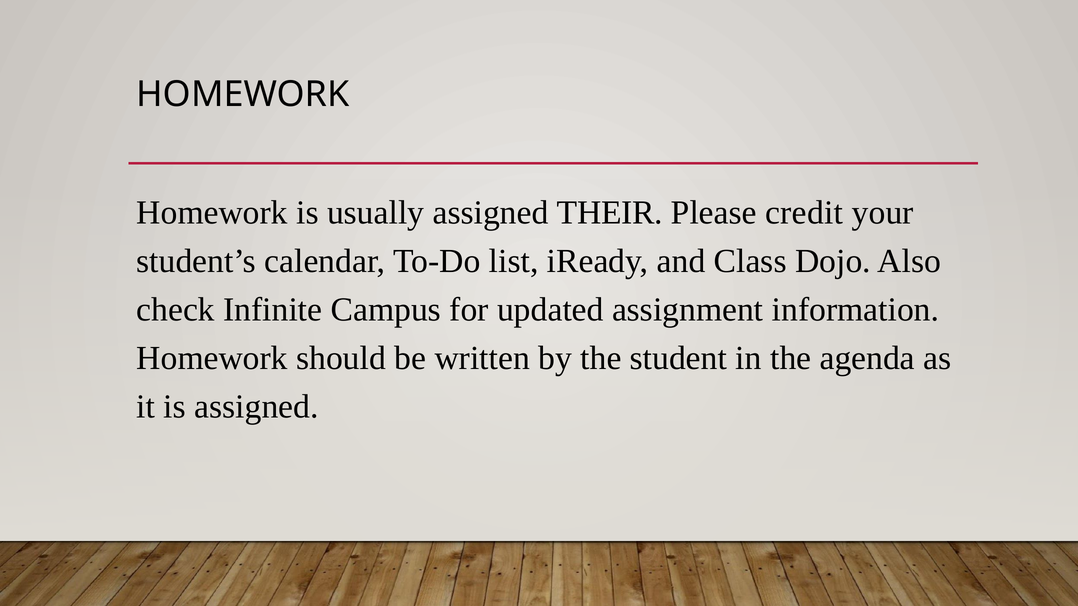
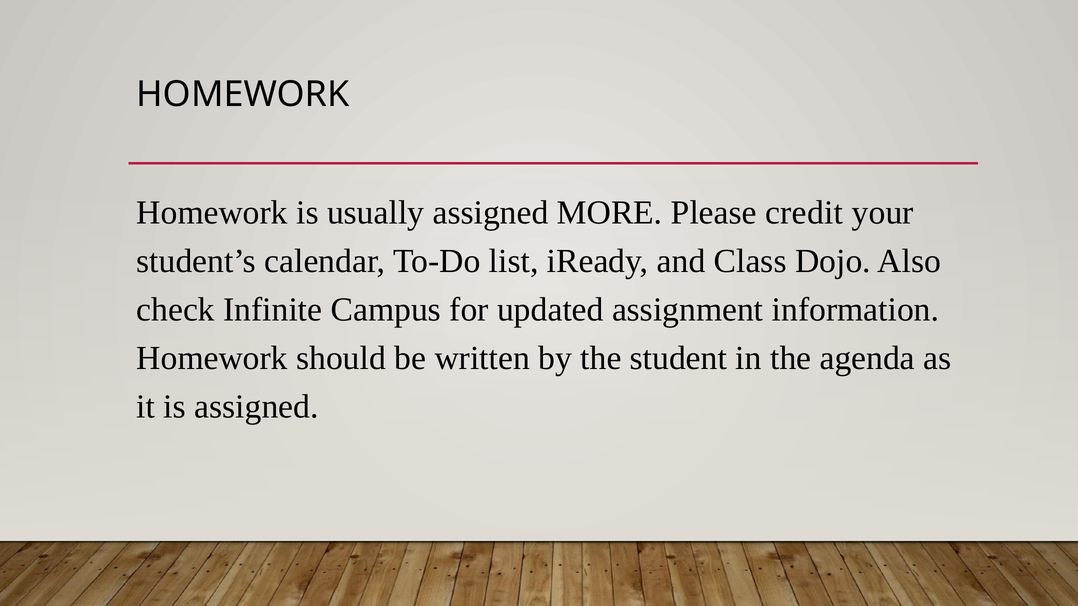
THEIR: THEIR -> MORE (610, 213)
